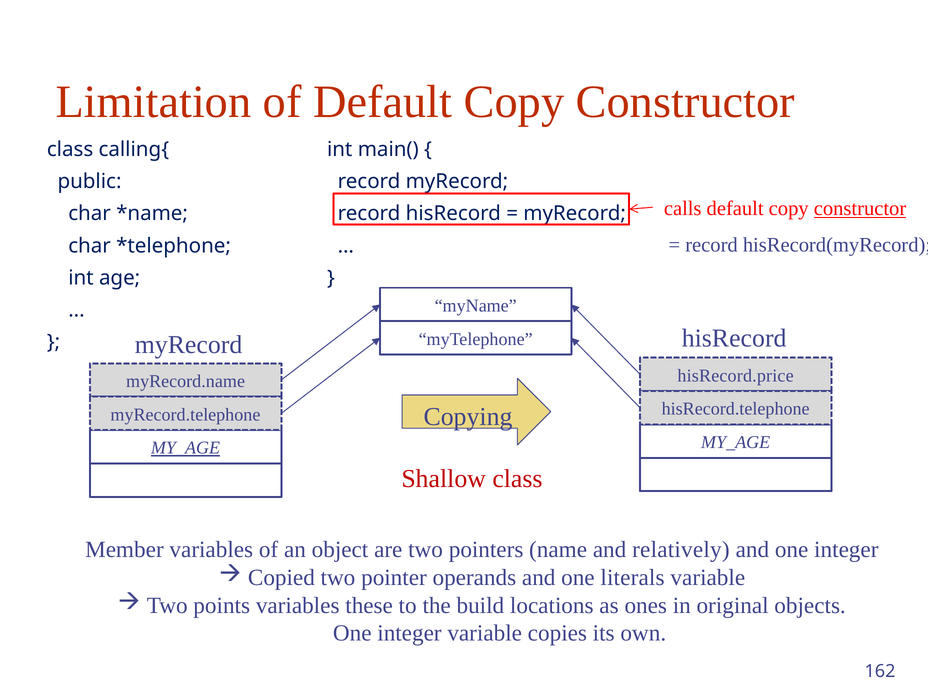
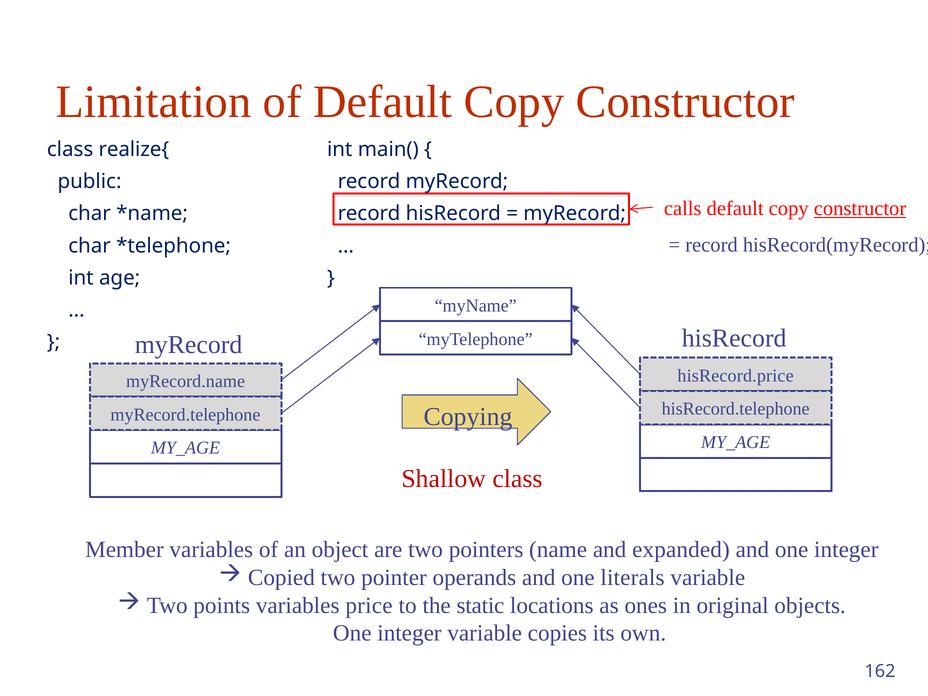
calling{: calling{ -> realize{ (134, 149)
MY_AGE underline: present -> none (185, 448)
relatively: relatively -> expanded (681, 550)
these: these -> price (369, 605)
build: build -> static (480, 605)
